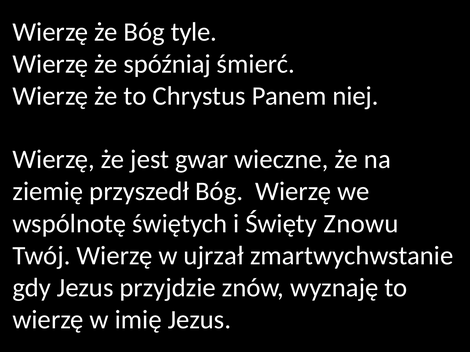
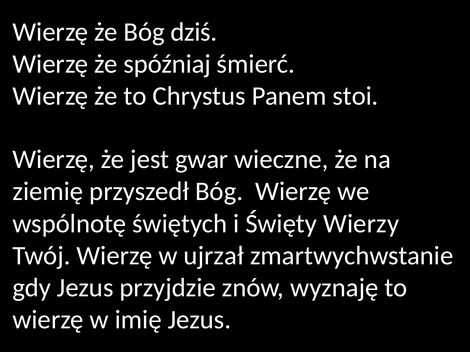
tyle: tyle -> dziś (194, 32)
niej: niej -> stoi (356, 96)
Znowu: Znowu -> Wierzy (361, 224)
